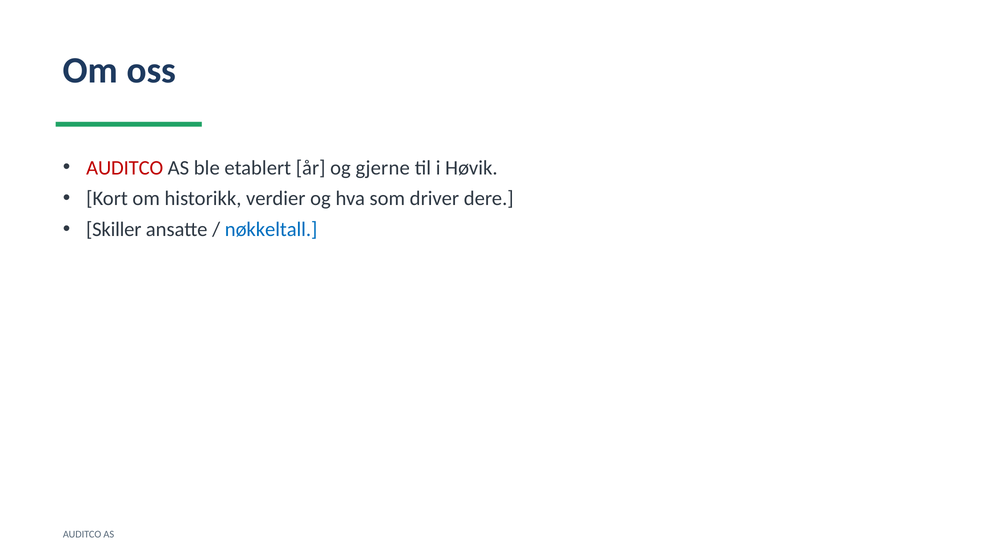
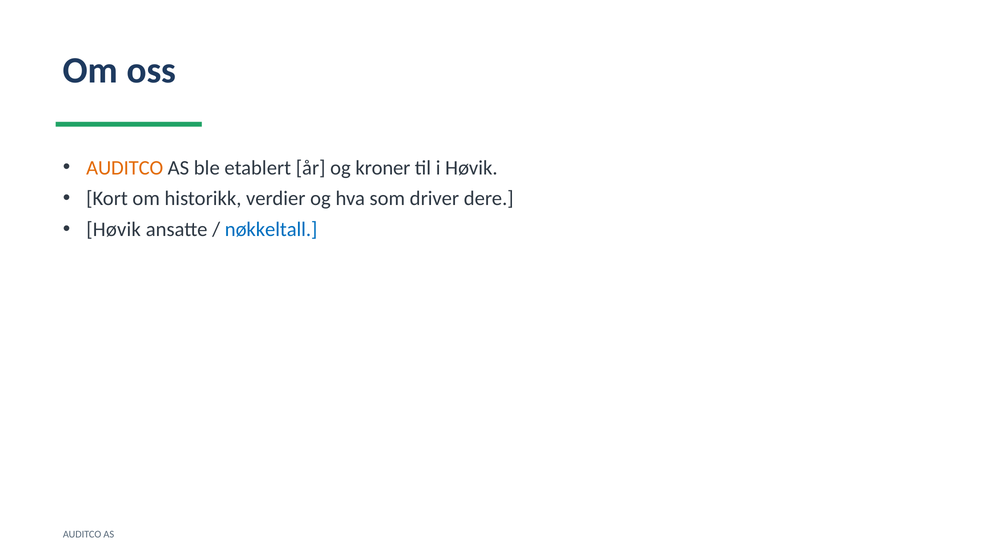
AUDITCO colour: red -> orange (125, 168)
gjerne: gjerne -> kroner (383, 168)
Skiller: Skiller -> Høvik (114, 230)
